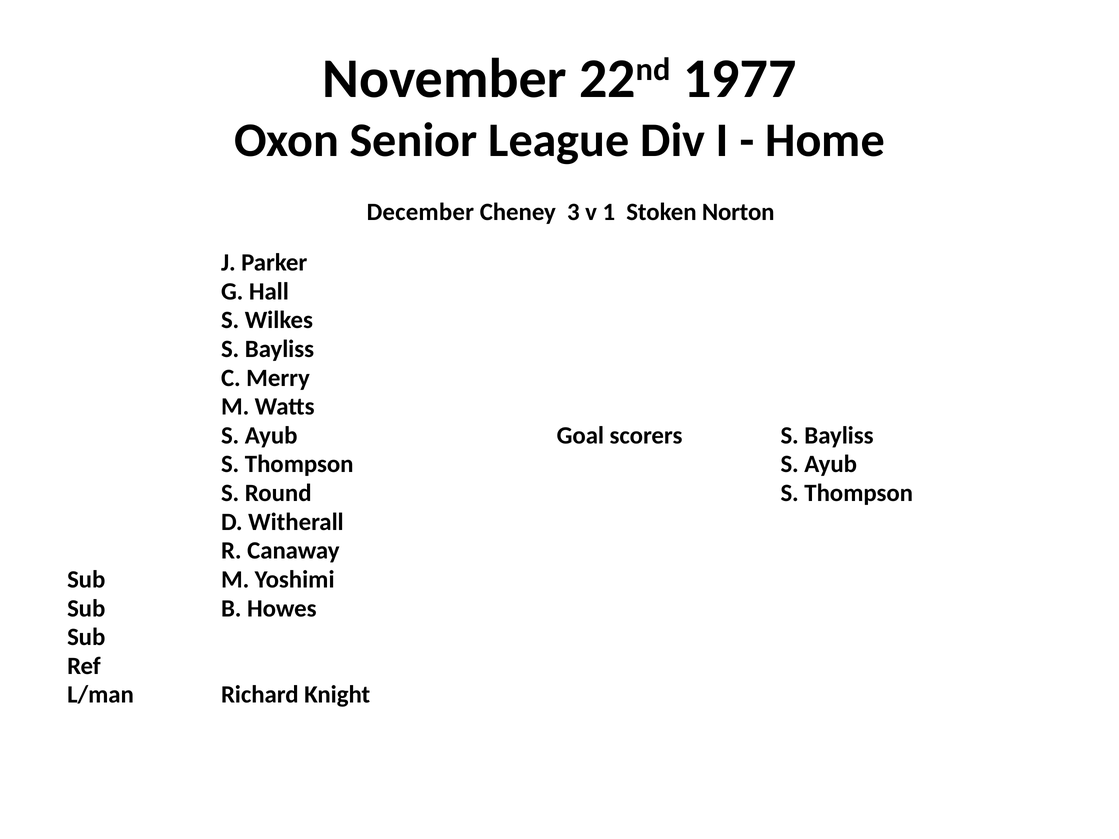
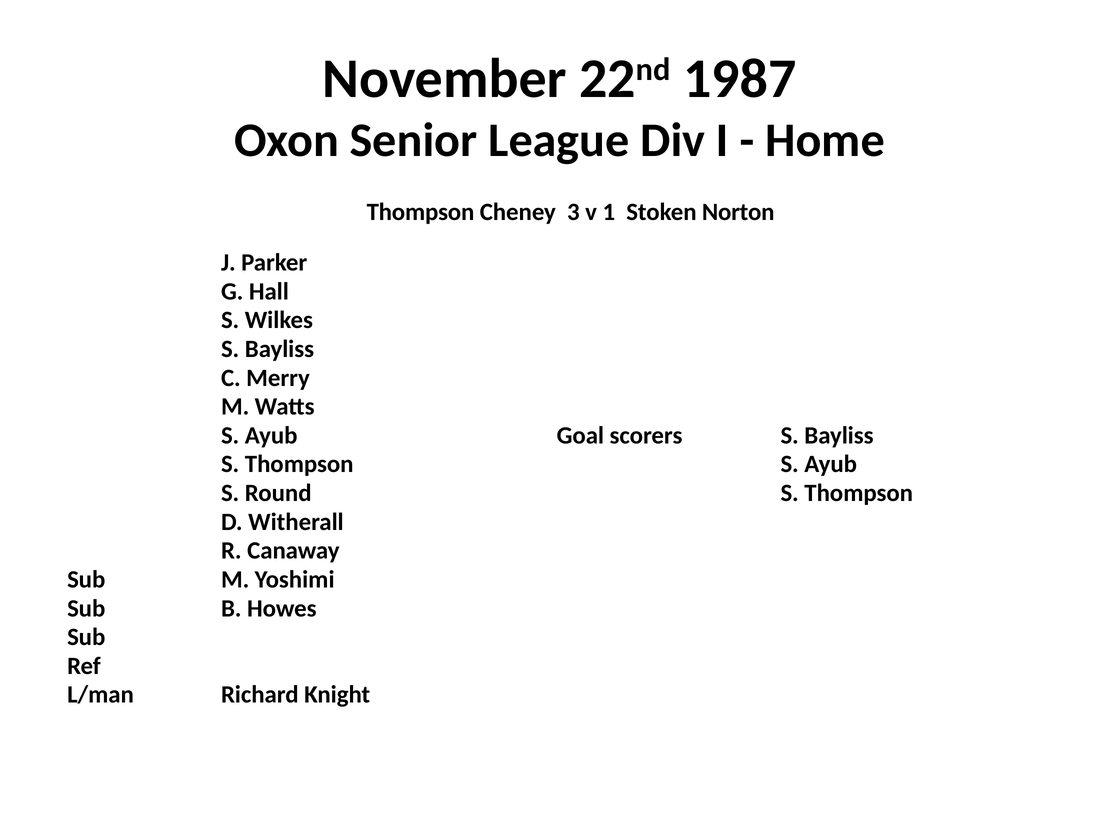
1977: 1977 -> 1987 (740, 79)
December: December -> Thompson (420, 212)
